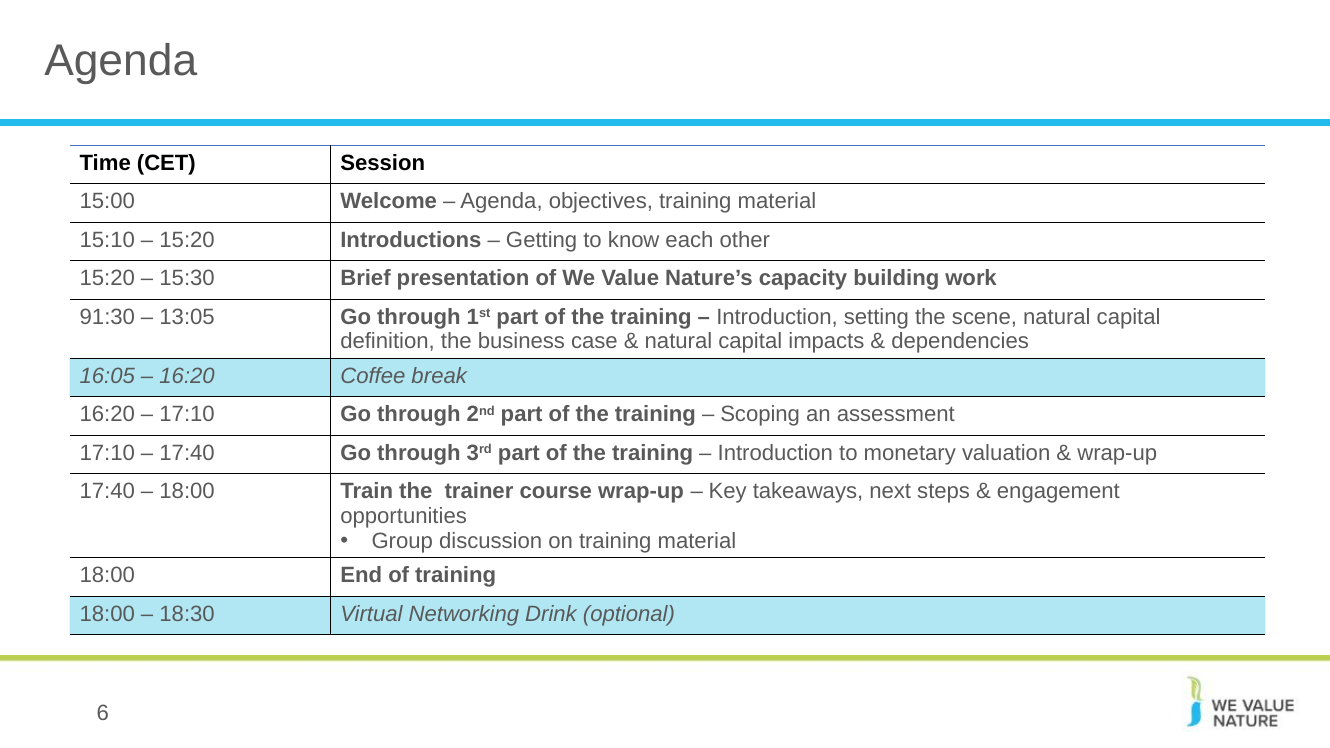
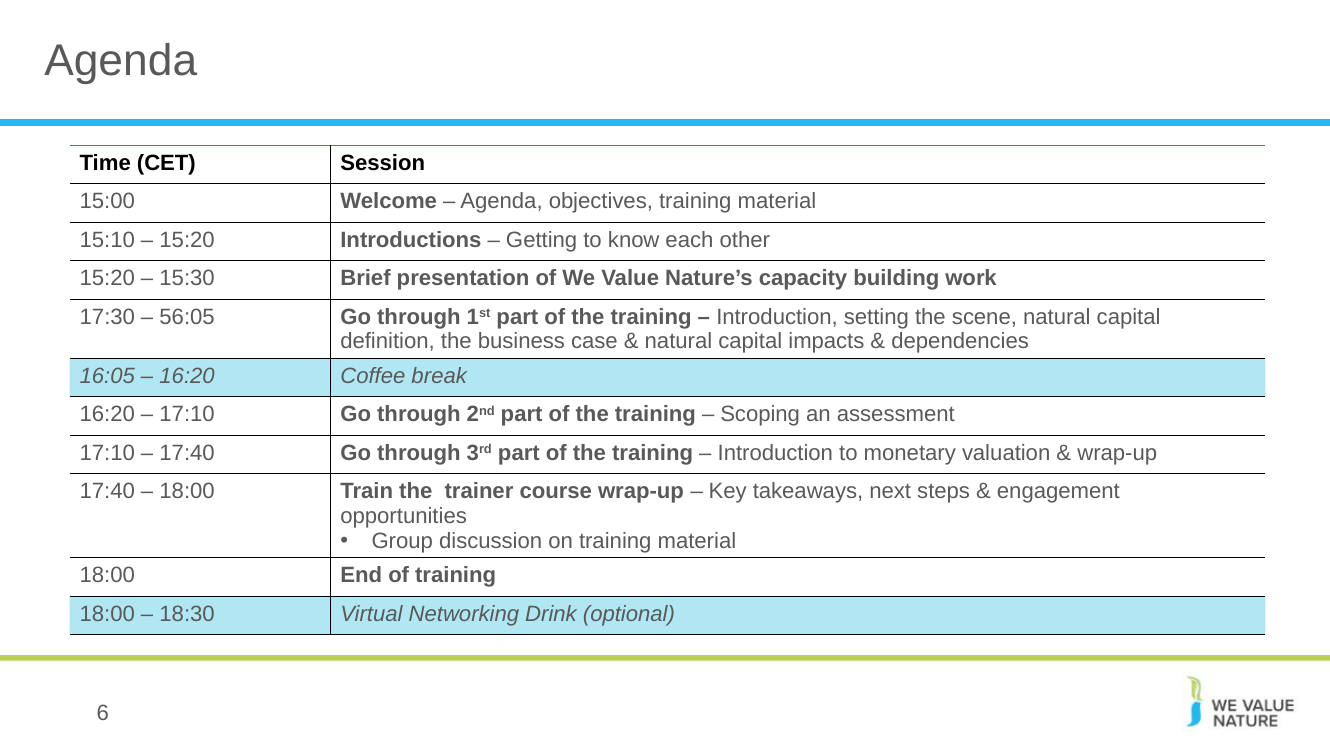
91:30: 91:30 -> 17:30 (107, 317)
13:05: 13:05 -> 56:05 (187, 317)
